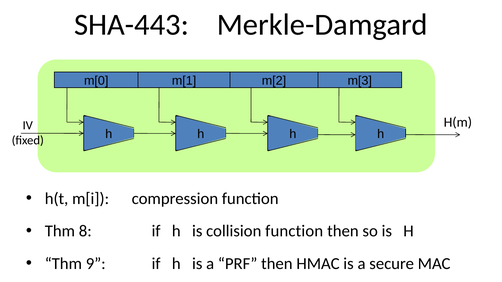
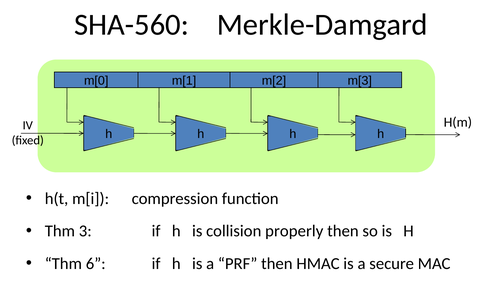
SHA-443: SHA-443 -> SHA-560 (132, 25)
8: 8 -> 3 (85, 231)
collision function: function -> properly (294, 231)
9: 9 -> 6 (96, 264)
